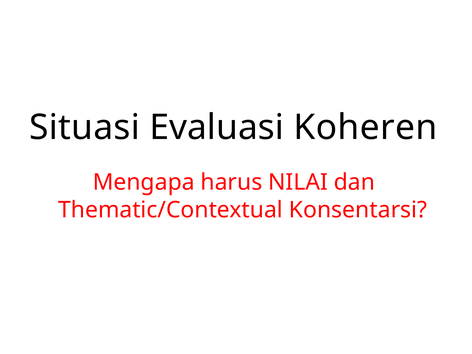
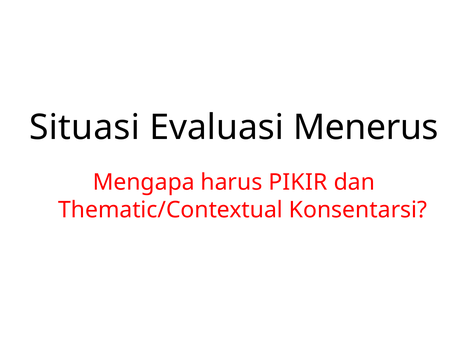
Koheren: Koheren -> Menerus (366, 127)
NILAI: NILAI -> PIKIR (298, 182)
